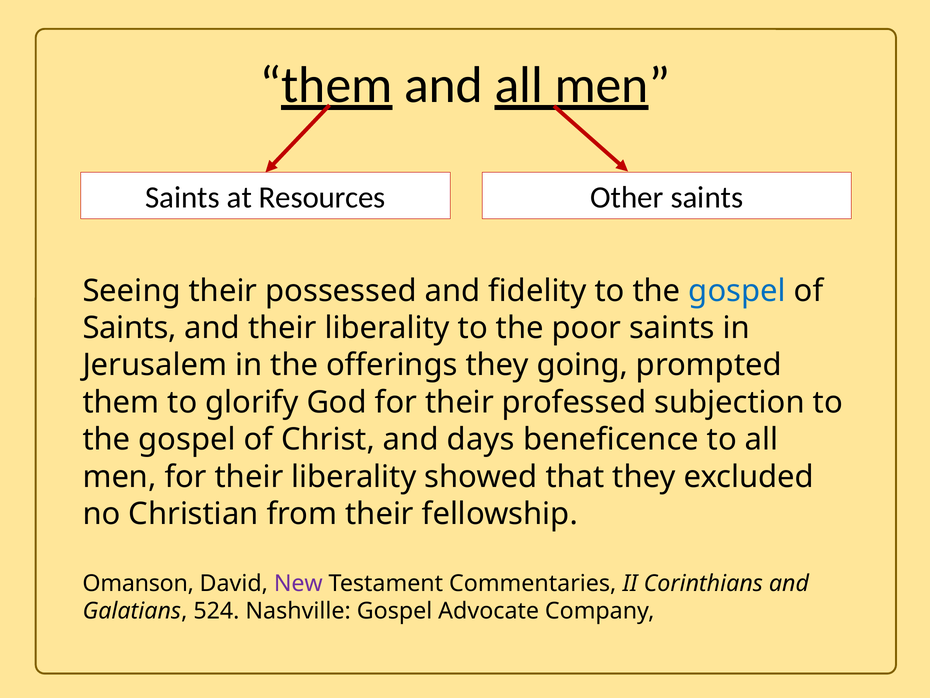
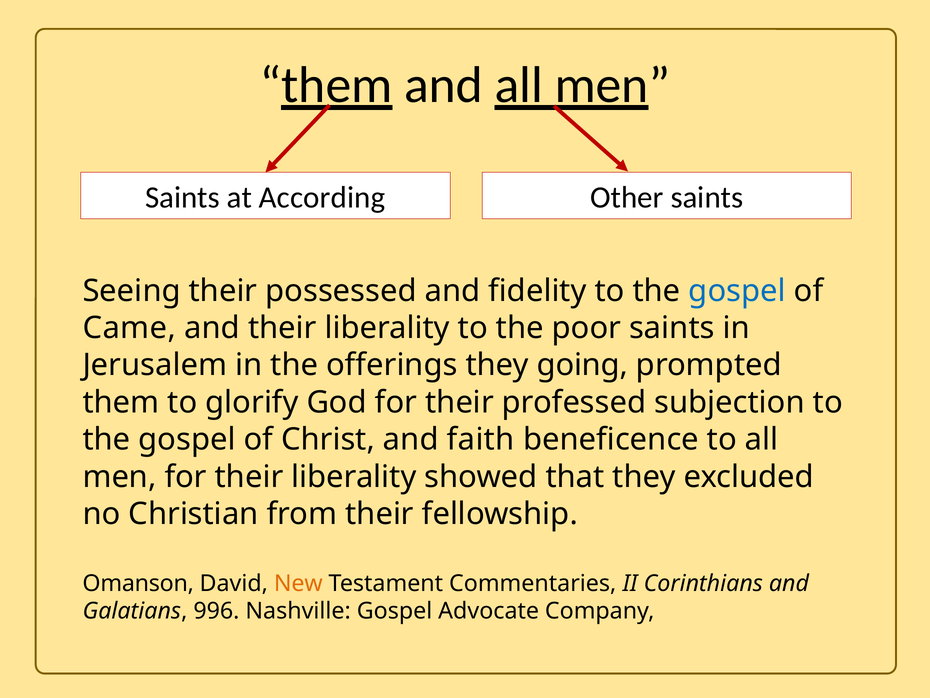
Resources: Resources -> According (322, 198)
Saints: Saints -> Came (129, 328)
days: days -> faith (481, 439)
New colour: purple -> orange (298, 583)
524: 524 -> 996 (216, 611)
